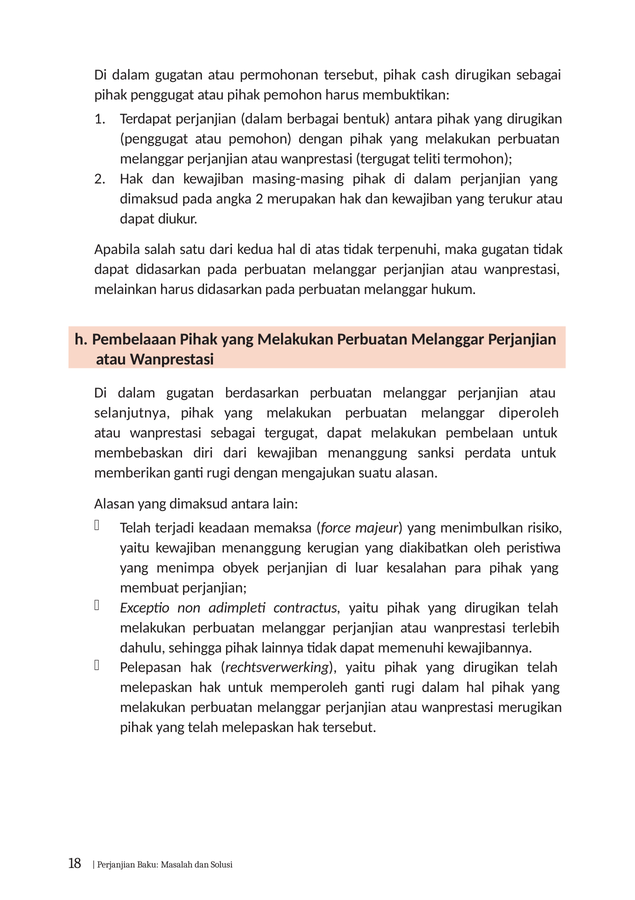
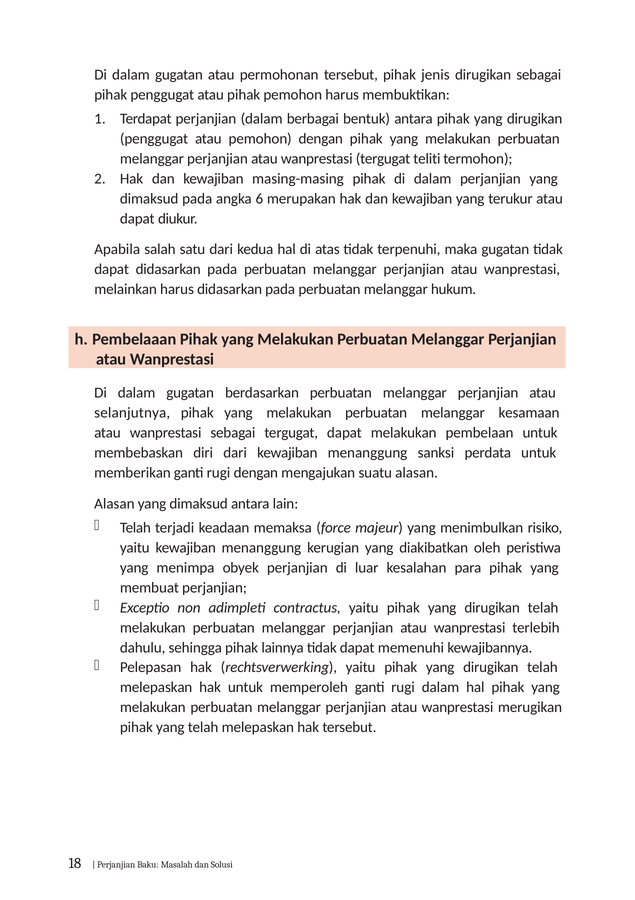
cash: cash -> jenis (435, 75)
angka 2: 2 -> 6 (259, 199)
diperoleh: diperoleh -> kesamaan (529, 413)
